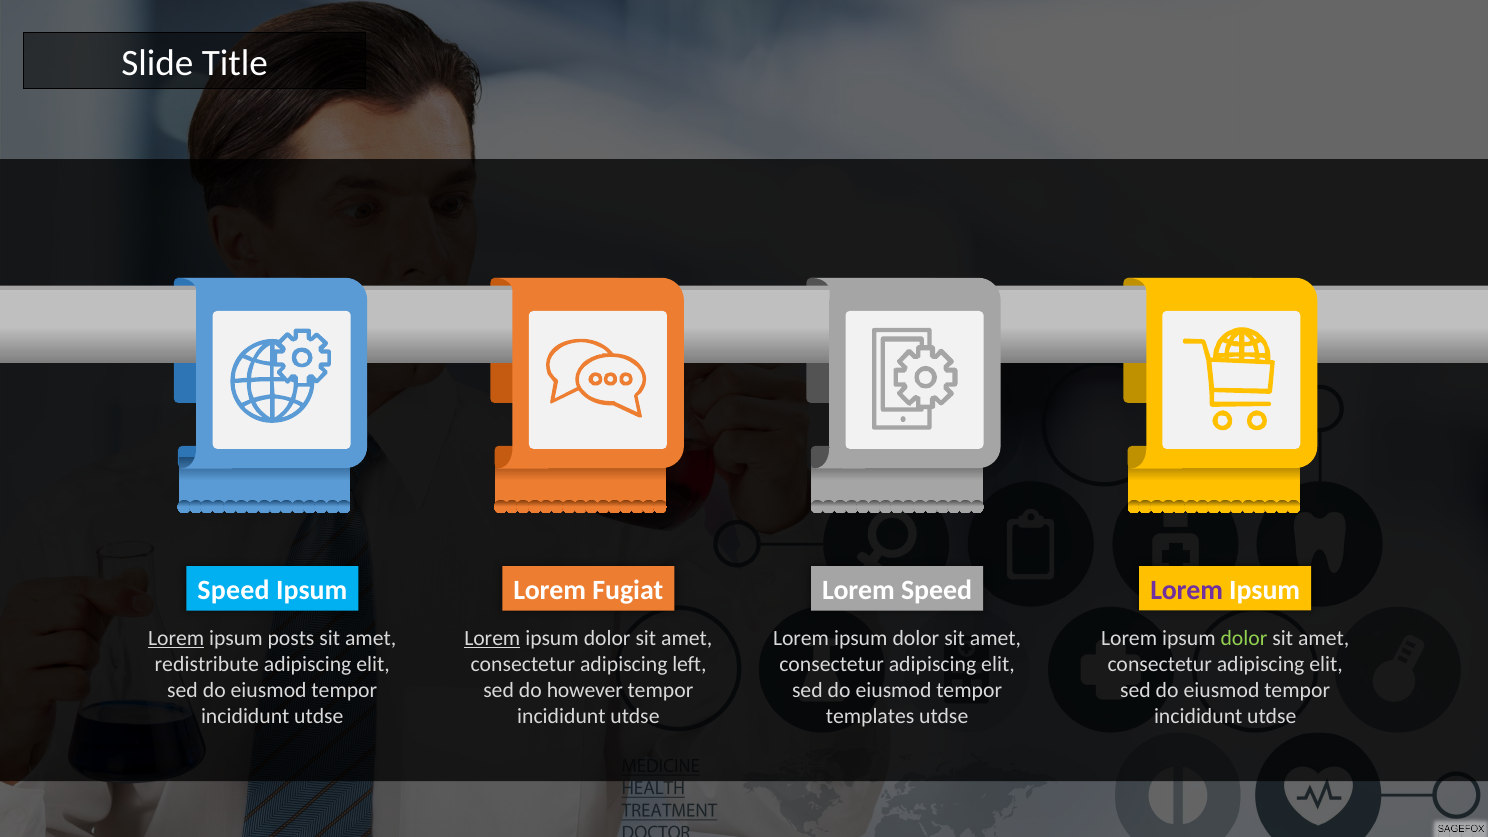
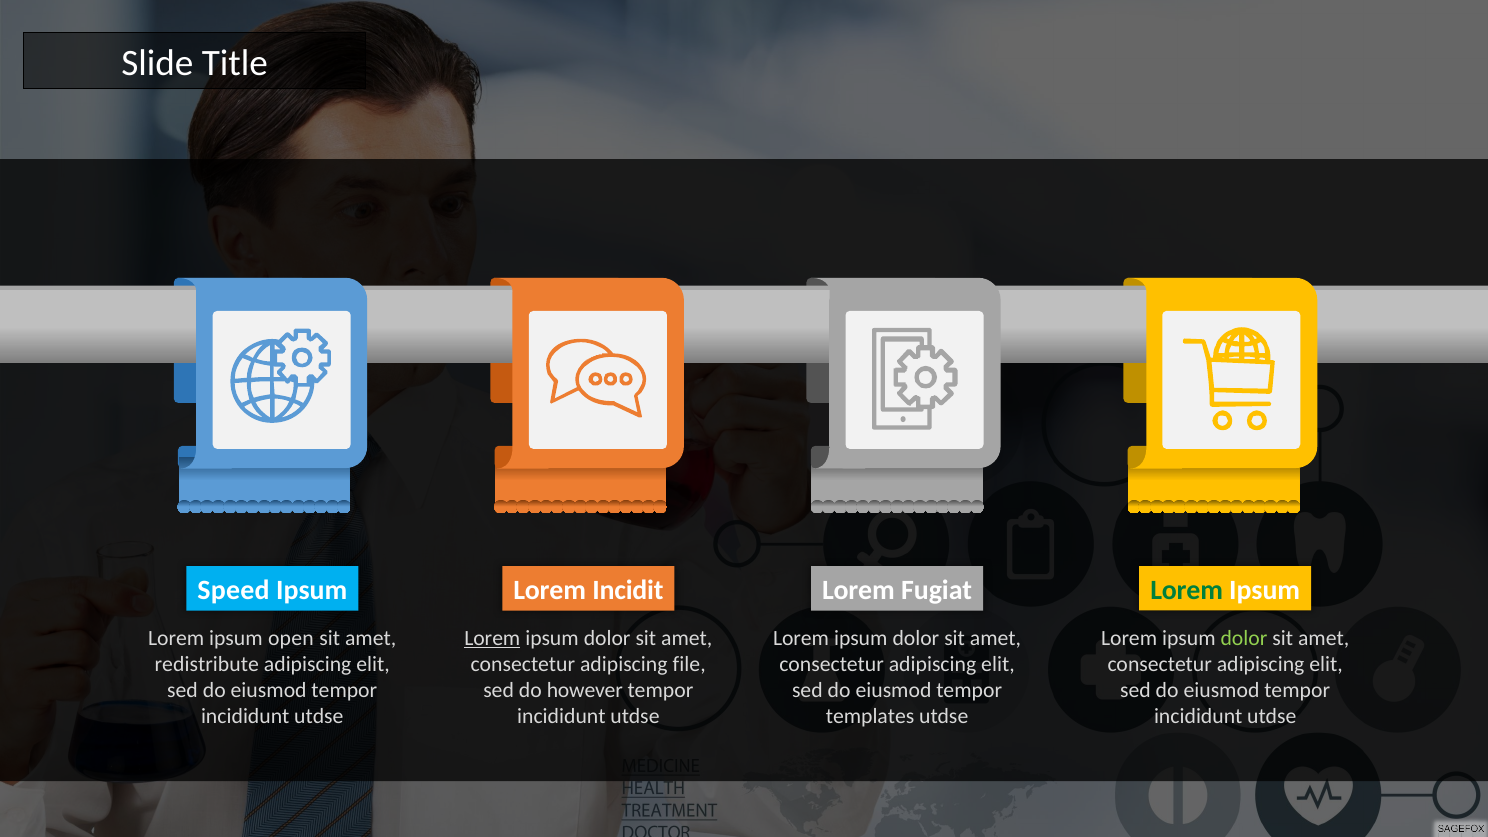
Fugiat: Fugiat -> Incidit (628, 590)
Lorem Speed: Speed -> Fugiat (937, 590)
Lorem colour: purple -> green (1187, 590)
Lorem underline: present -> none (176, 638)
posts: posts -> open (291, 638)
left: left -> file (689, 664)
